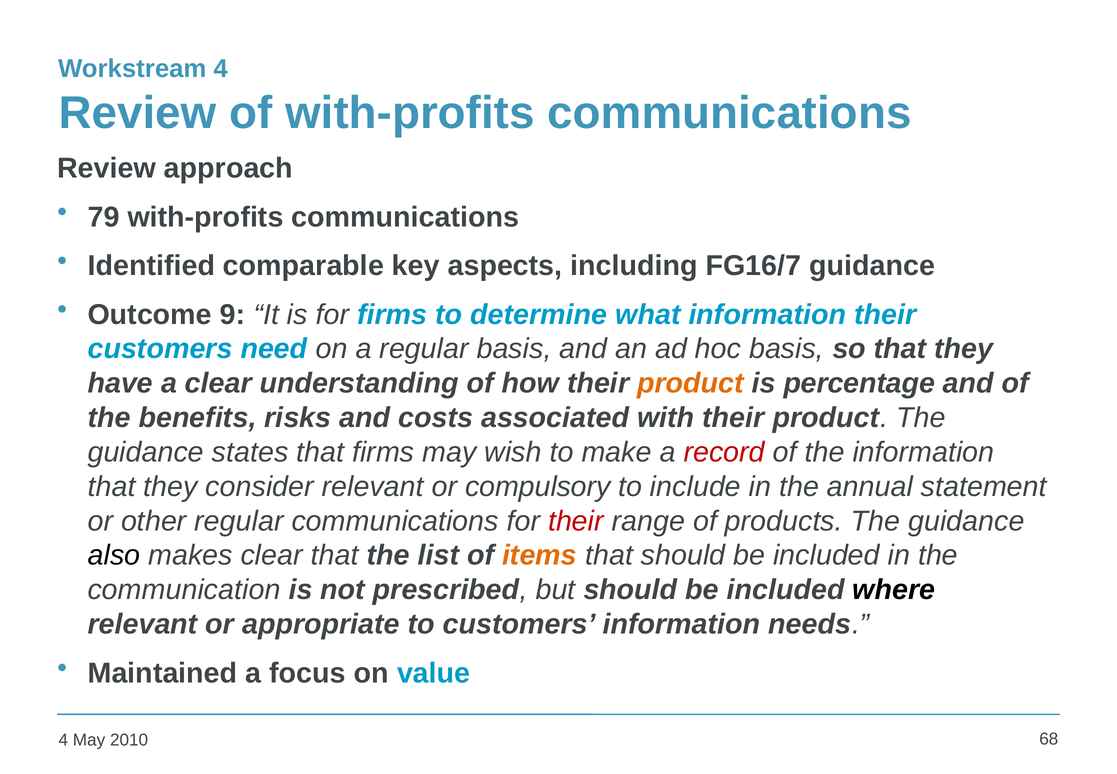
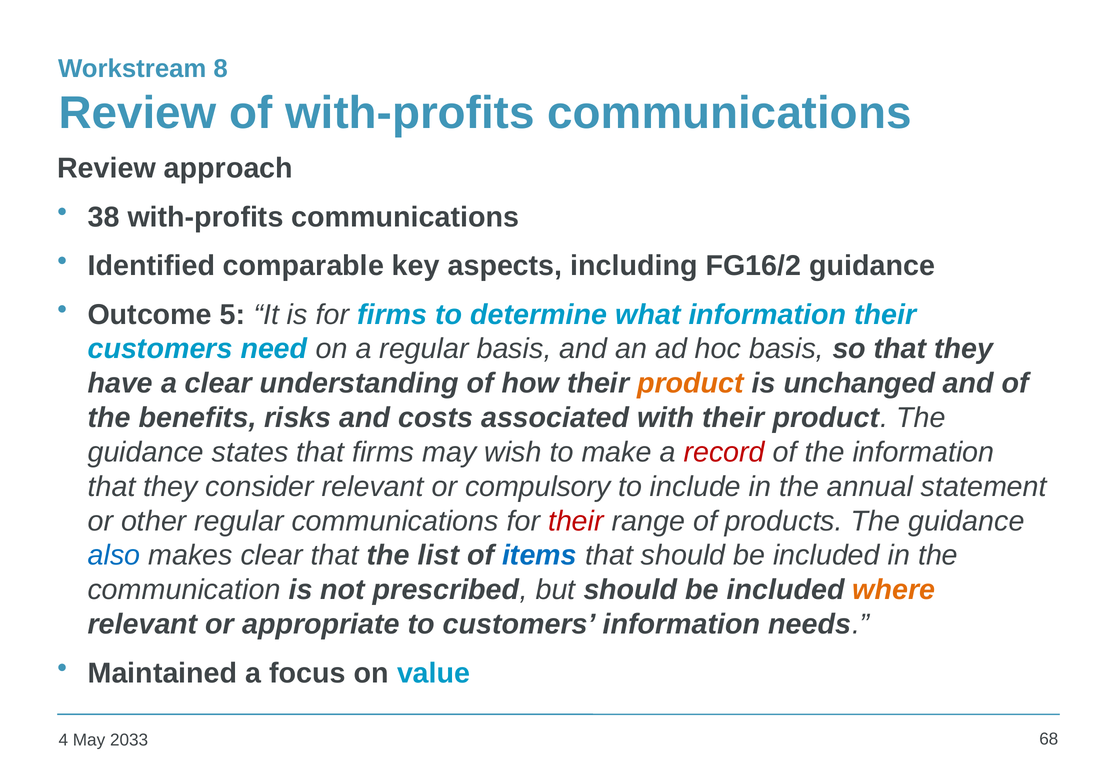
Workstream 4: 4 -> 8 (221, 69)
79: 79 -> 38 (104, 217)
FG16/7: FG16/7 -> FG16/2 (753, 266)
9: 9 -> 5 (233, 314)
percentage: percentage -> unchanged (859, 383)
also colour: black -> blue (114, 555)
items colour: orange -> blue (539, 555)
where colour: black -> orange (894, 589)
2010: 2010 -> 2033 (129, 739)
